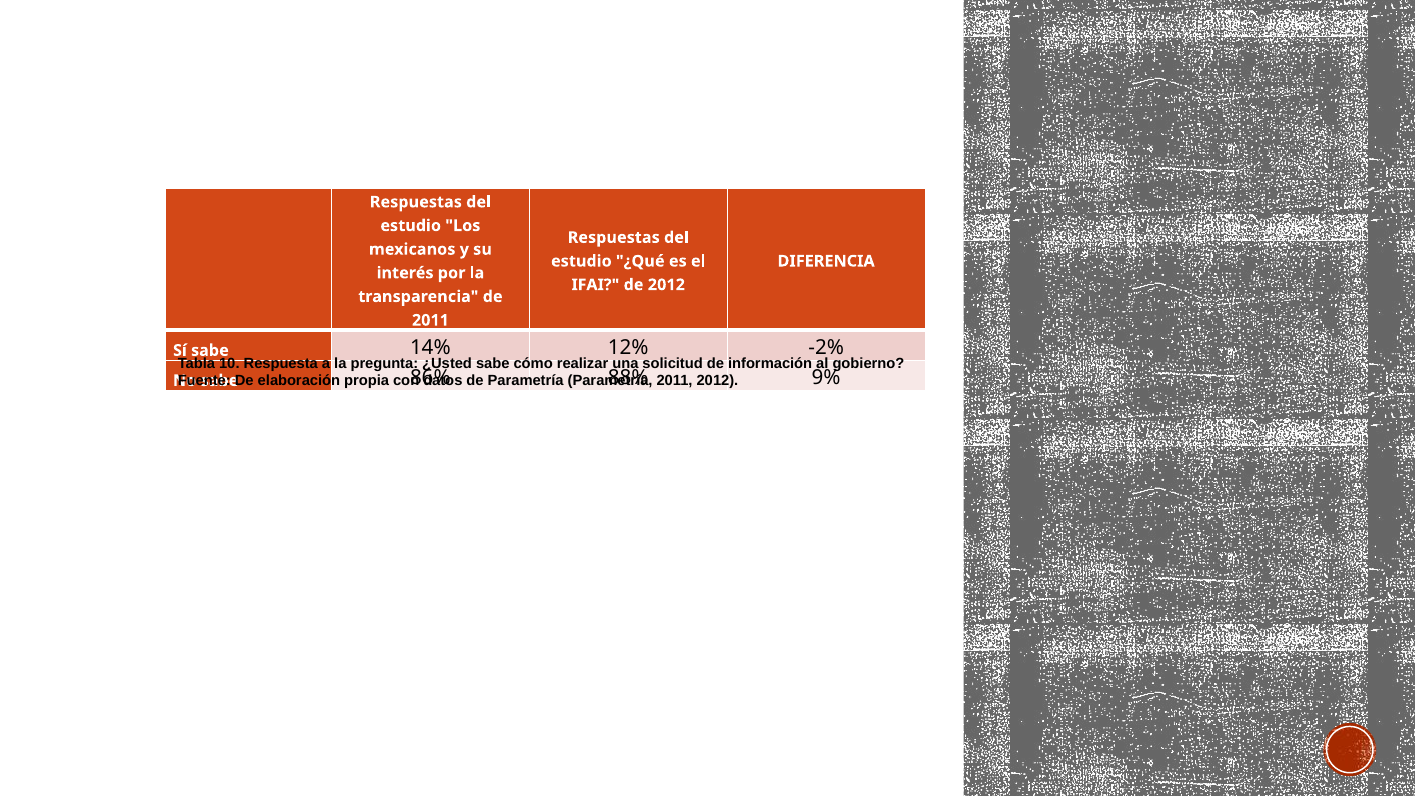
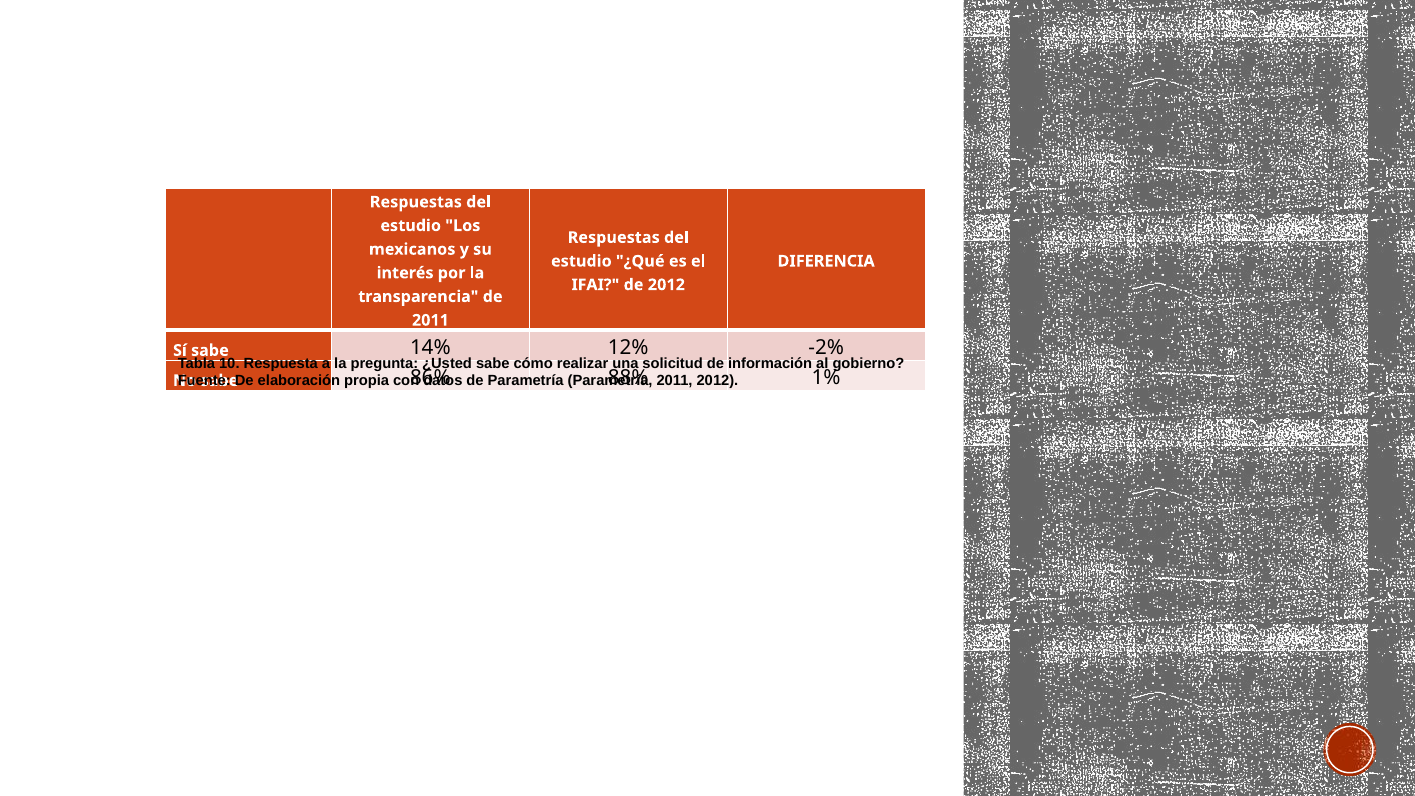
9%: 9% -> 1% (826, 378)
